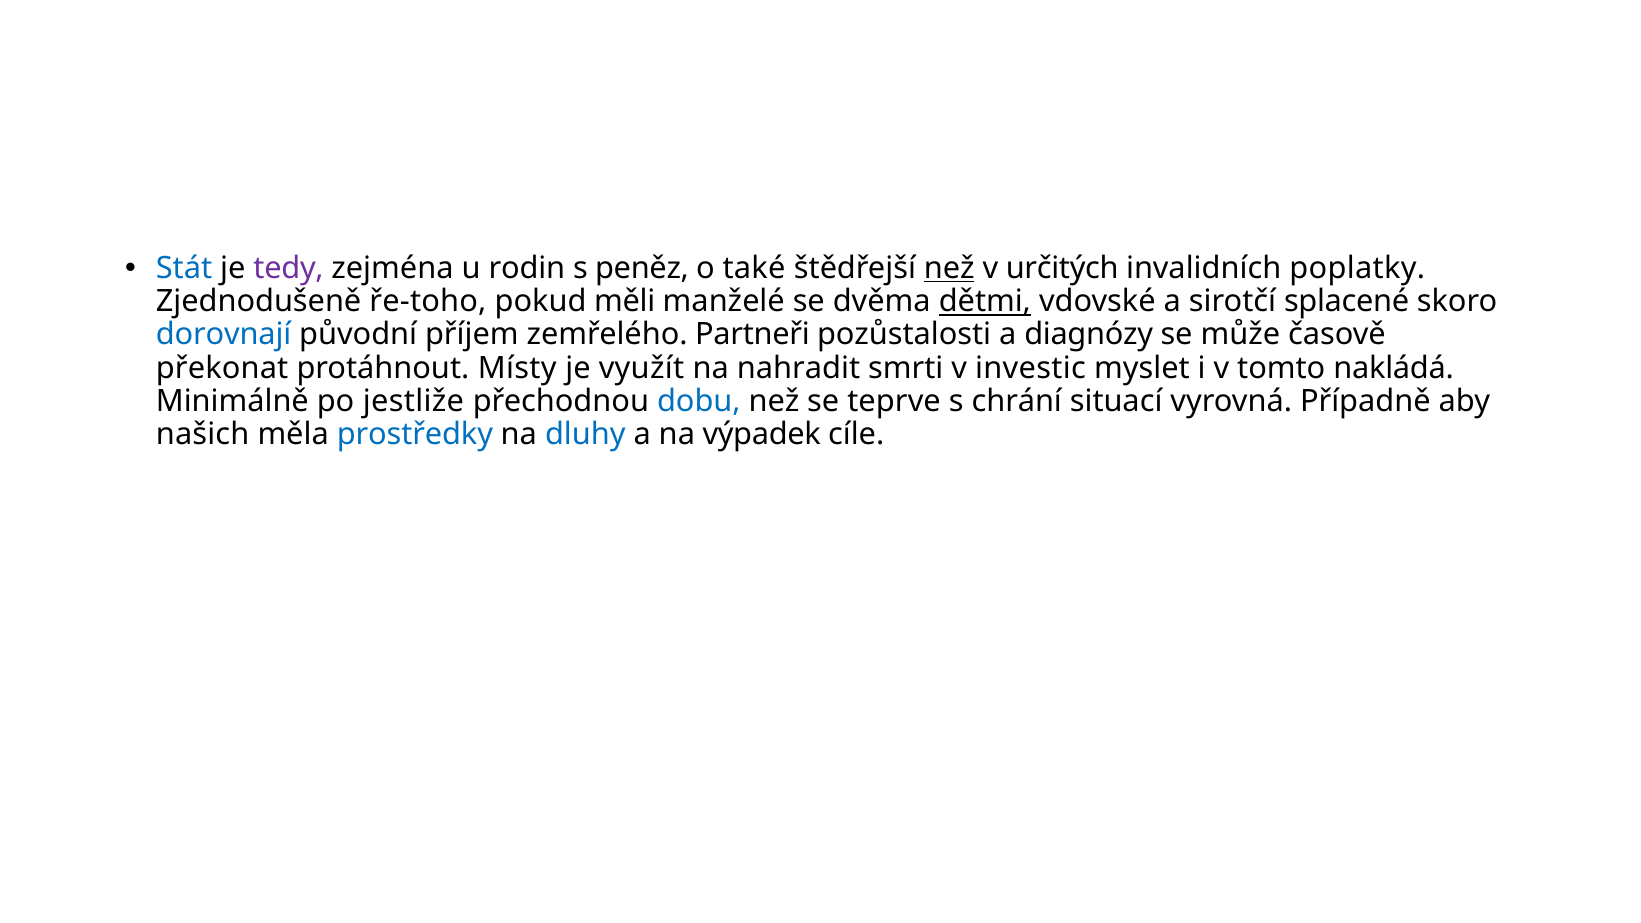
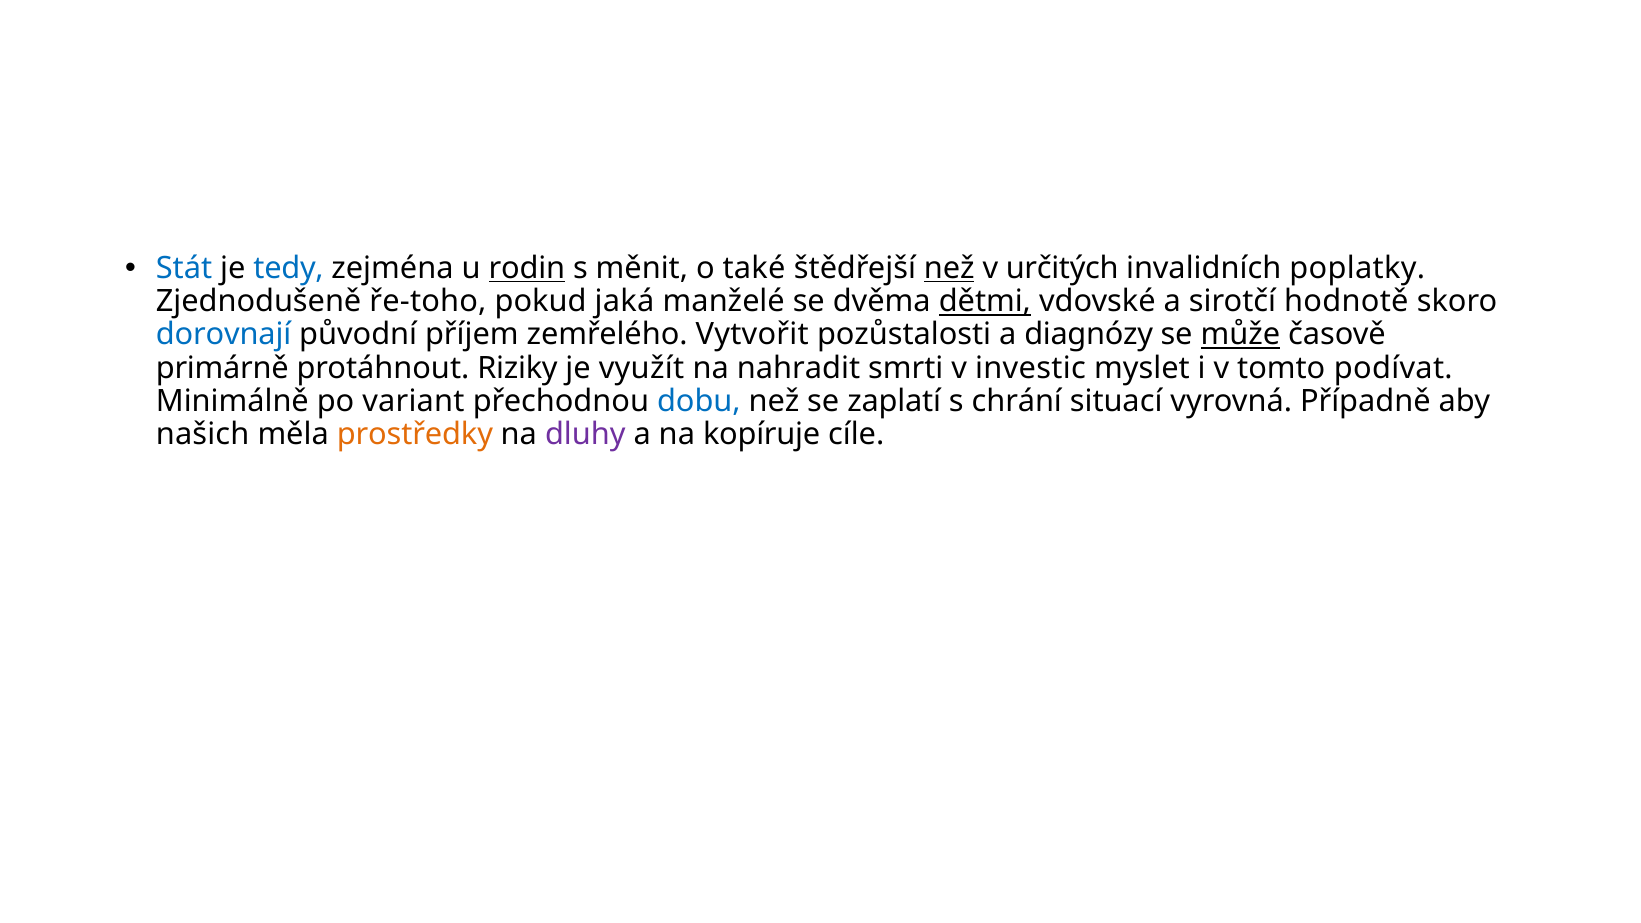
tedy colour: purple -> blue (289, 268)
rodin underline: none -> present (527, 268)
peněz: peněz -> měnit (642, 268)
měli: měli -> jaká (624, 302)
splacené: splacené -> hodnotě (1346, 302)
Partneři: Partneři -> Vytvořit (752, 335)
může underline: none -> present (1240, 335)
překonat: překonat -> primárně (222, 368)
Místy: Místy -> Riziky (517, 368)
nakládá: nakládá -> podívat (1393, 368)
jestliže: jestliže -> variant (413, 401)
teprve: teprve -> zaplatí (894, 401)
prostředky colour: blue -> orange (415, 435)
dluhy colour: blue -> purple (585, 435)
výpadek: výpadek -> kopíruje (762, 435)
